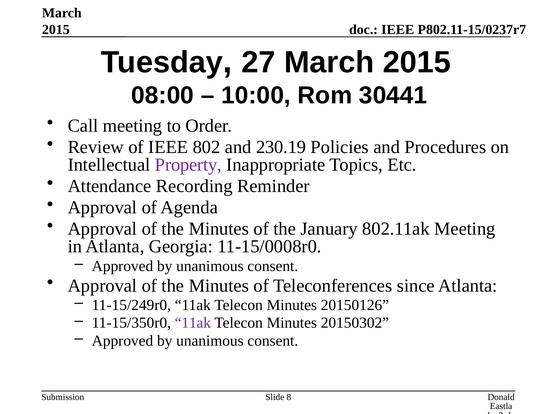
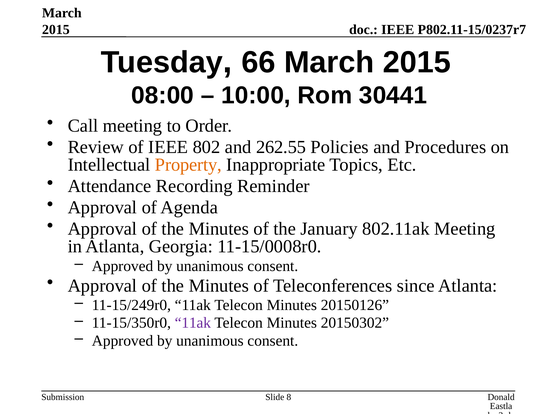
27: 27 -> 66 (259, 62)
230.19: 230.19 -> 262.55 (281, 147)
Property colour: purple -> orange (188, 165)
